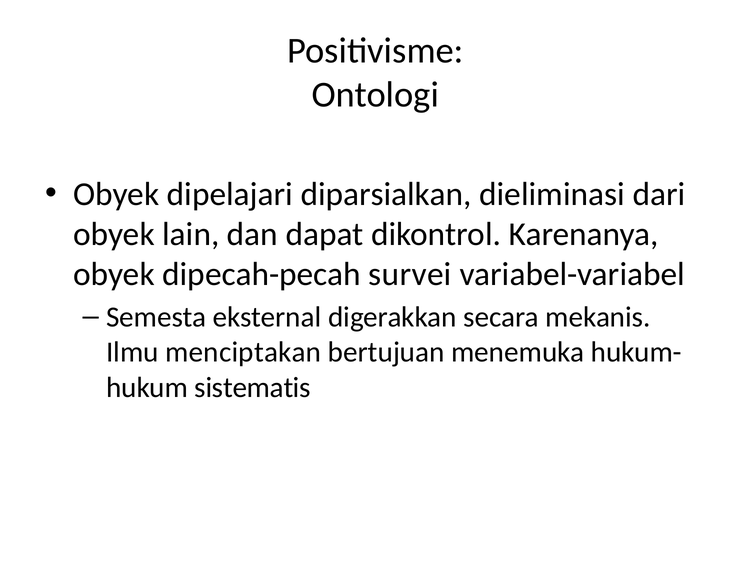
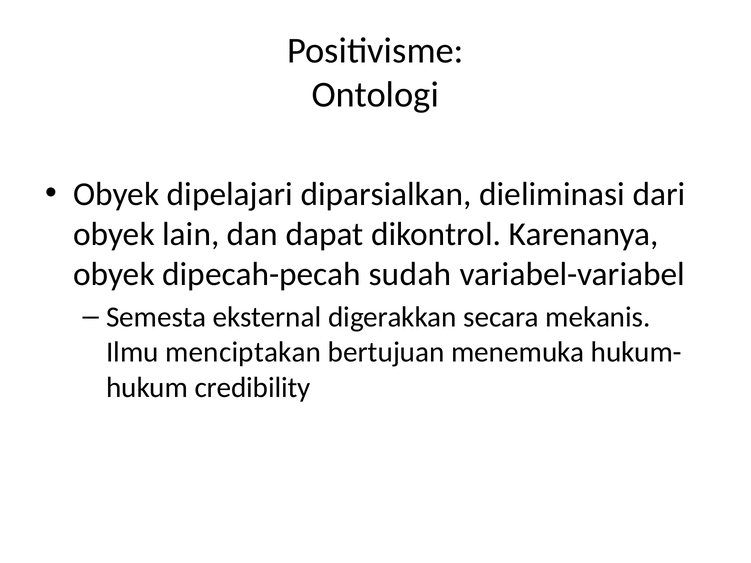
survei: survei -> sudah (410, 274)
sistematis: sistematis -> credibility (253, 388)
